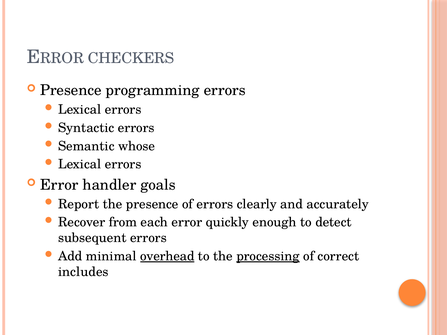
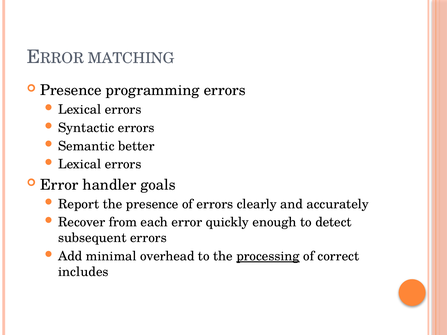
CHECKERS: CHECKERS -> MATCHING (131, 58)
whose: whose -> better (136, 146)
overhead underline: present -> none (167, 256)
